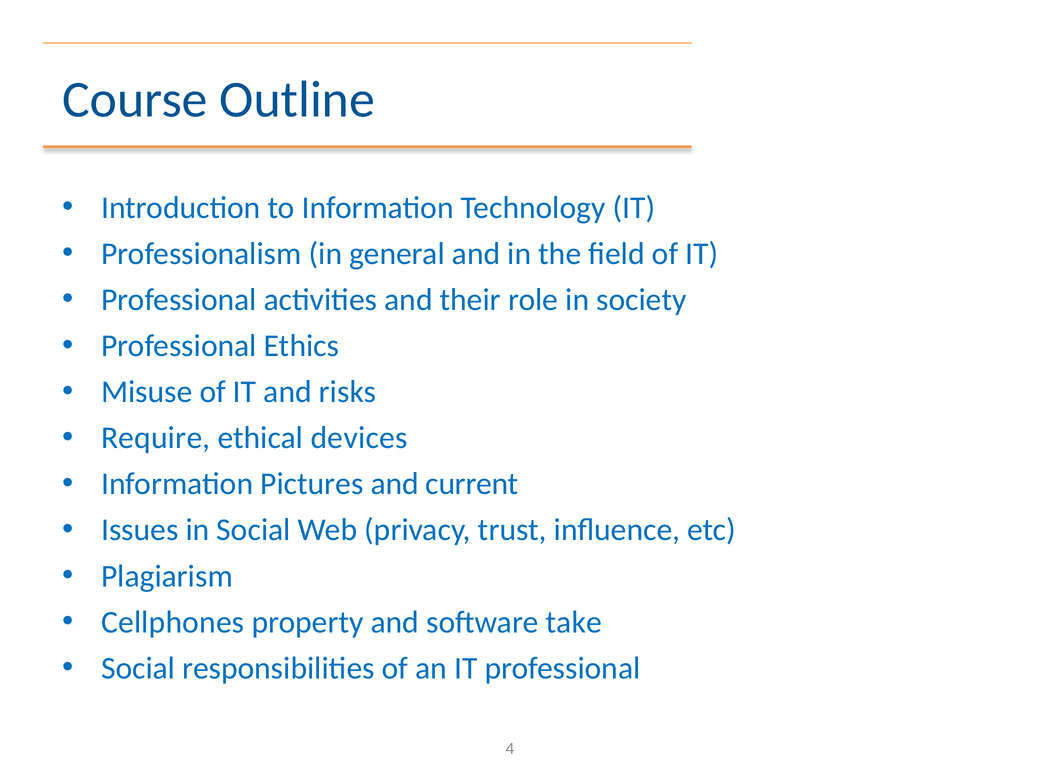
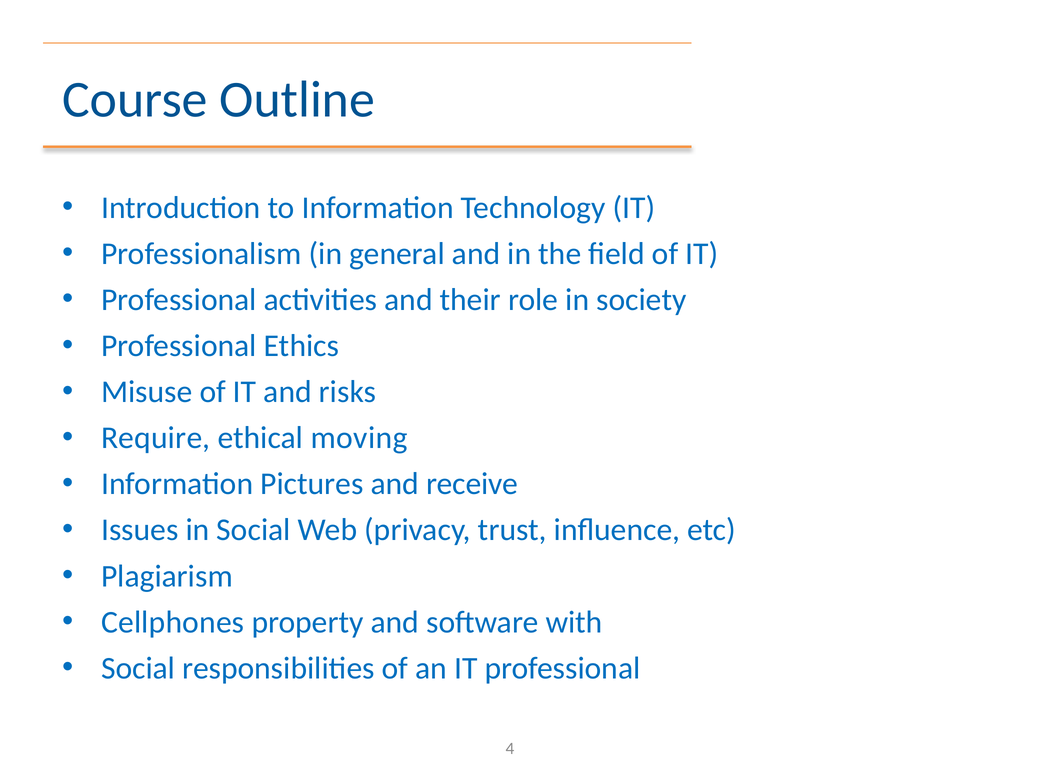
devices: devices -> moving (359, 438)
current: current -> receive (472, 484)
take: take -> with (574, 623)
